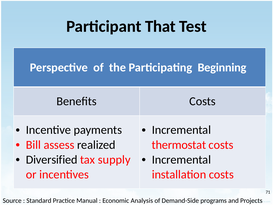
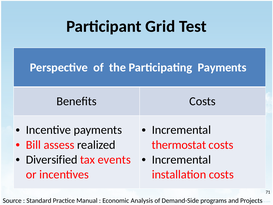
That: That -> Grid (160, 26)
Participating Beginning: Beginning -> Payments (222, 67)
supply: supply -> events (114, 159)
